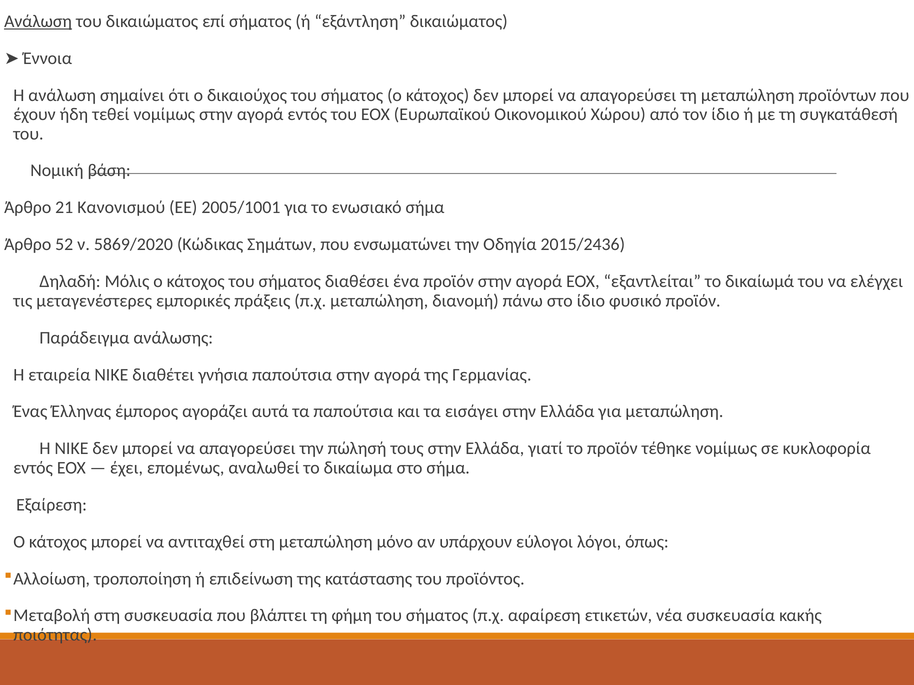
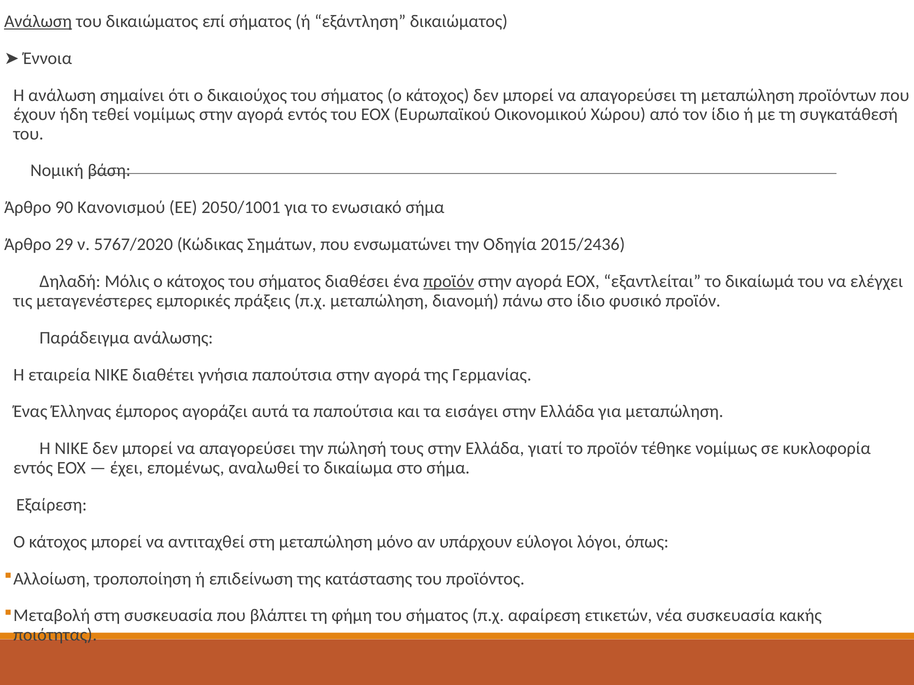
21: 21 -> 90 (64, 208)
2005/1001: 2005/1001 -> 2050/1001 (241, 208)
52: 52 -> 29 (64, 245)
5869/2020: 5869/2020 -> 5767/2020 (133, 245)
προϊόν underline: none -> present (449, 282)
